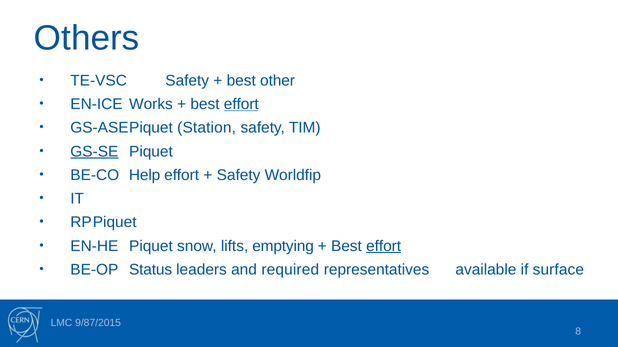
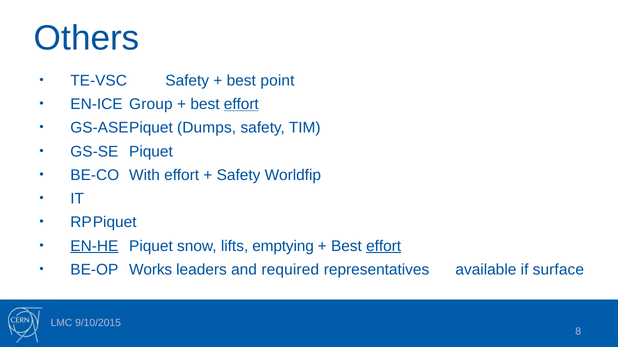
other: other -> point (277, 81)
Works: Works -> Group (151, 104)
Station: Station -> Dumps (207, 128)
GS-SE underline: present -> none (94, 152)
Help: Help -> With (145, 175)
EN-HE underline: none -> present (94, 246)
Status: Status -> Works (151, 270)
9/87/2015: 9/87/2015 -> 9/10/2015 (98, 323)
